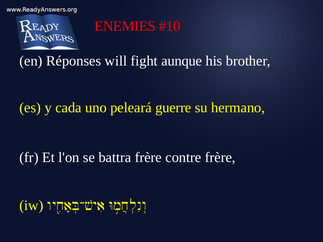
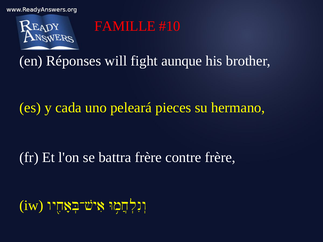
ENEMIES: ENEMIES -> FAMILLE (125, 26)
guerre: guerre -> pieces (173, 108)
